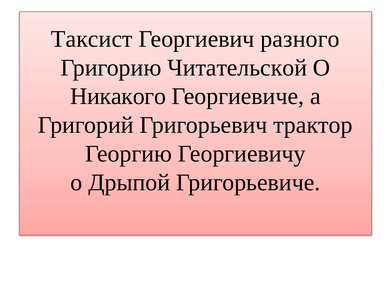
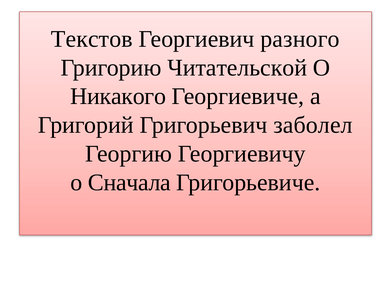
Таксист: Таксист -> Текстов (92, 39)
трактор: трактор -> заболел (313, 125)
Дрыпой: Дрыпой -> Сначала (129, 183)
